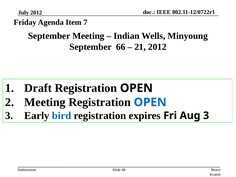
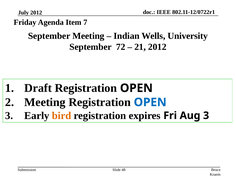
Minyoung: Minyoung -> University (188, 36)
66: 66 -> 72 (121, 47)
bird colour: blue -> orange (62, 116)
